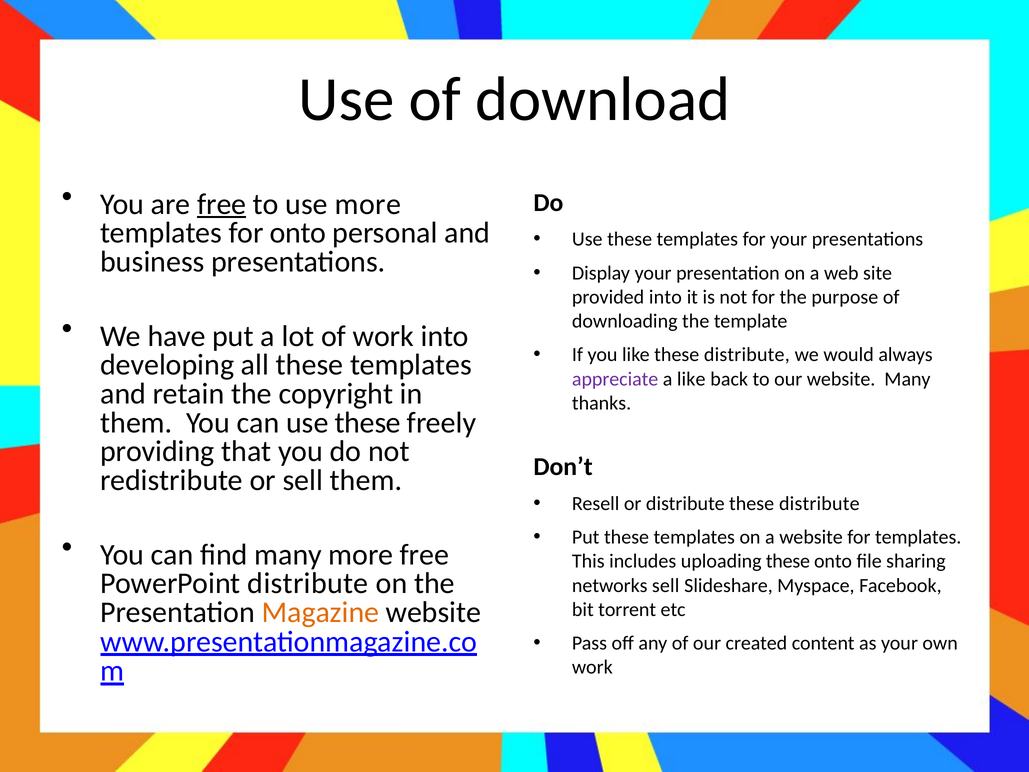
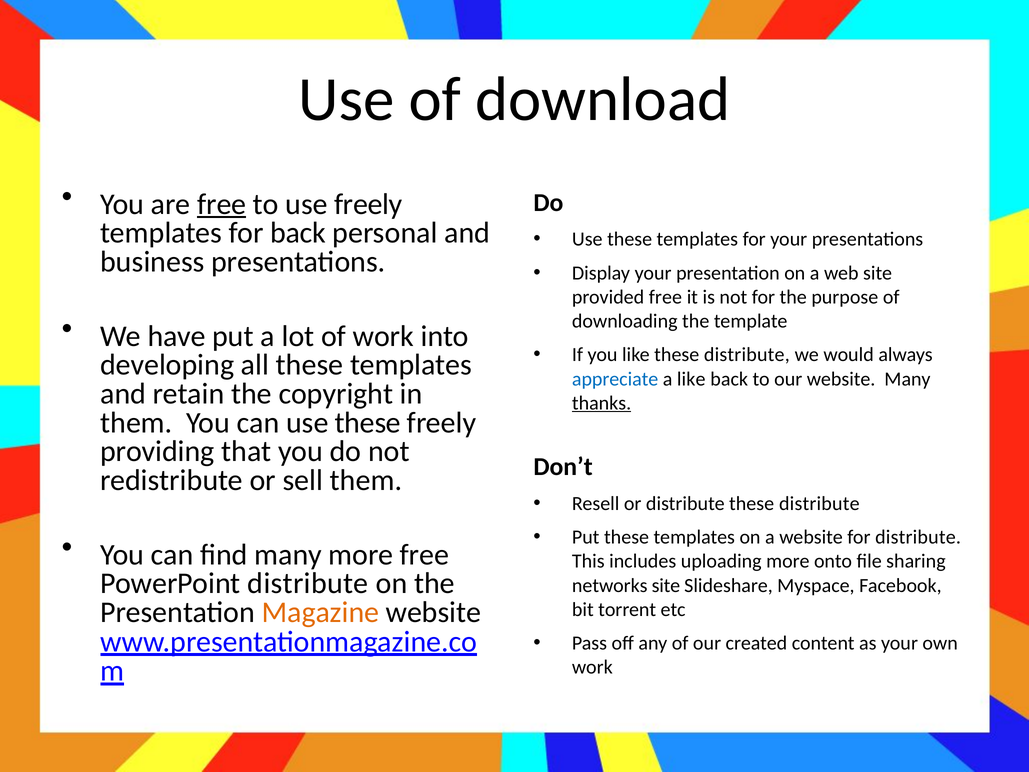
use more: more -> freely (368, 204)
for onto: onto -> back (298, 233)
provided into: into -> free (665, 297)
appreciate colour: purple -> blue (615, 379)
thanks underline: none -> present (602, 403)
for templates: templates -> distribute (918, 537)
uploading these: these -> more (788, 561)
networks sell: sell -> site (666, 585)
